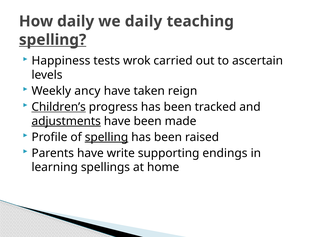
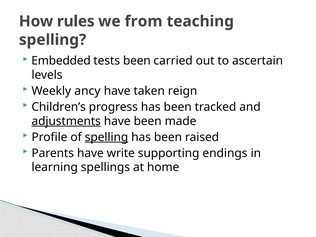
How daily: daily -> rules (76, 21)
we daily: daily -> from (144, 21)
spelling underline: present -> none (53, 40)
Happiness: Happiness -> Embedded (61, 61)
tests wrok: wrok -> been (137, 61)
Children’s underline: present -> none (59, 107)
